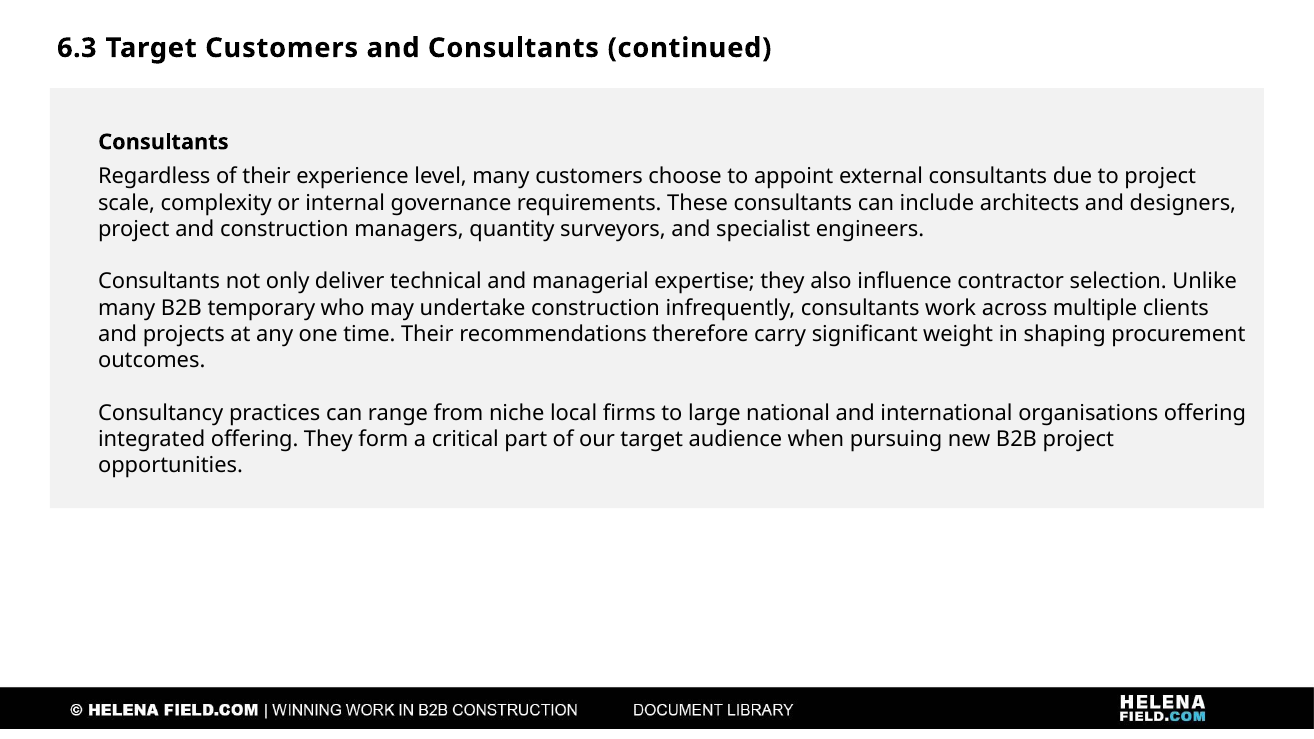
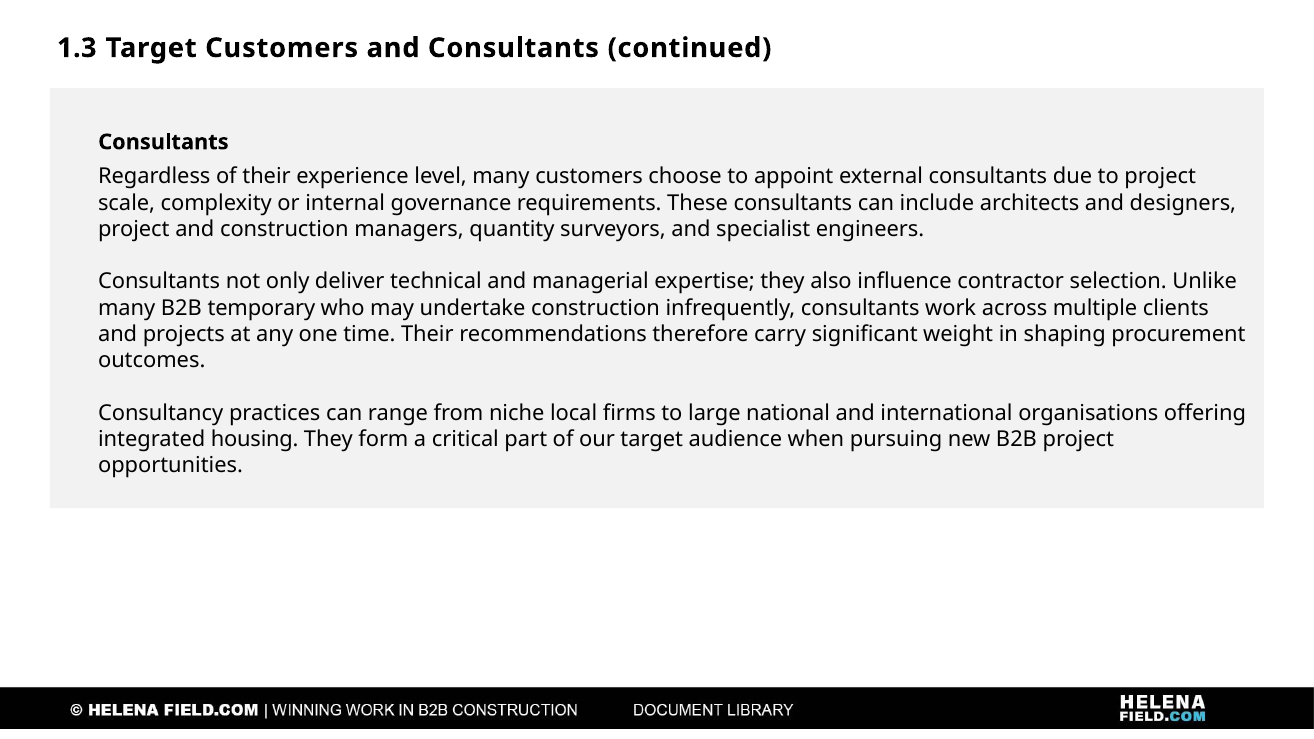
6.3: 6.3 -> 1.3 (77, 48)
integrated offering: offering -> housing (255, 439)
